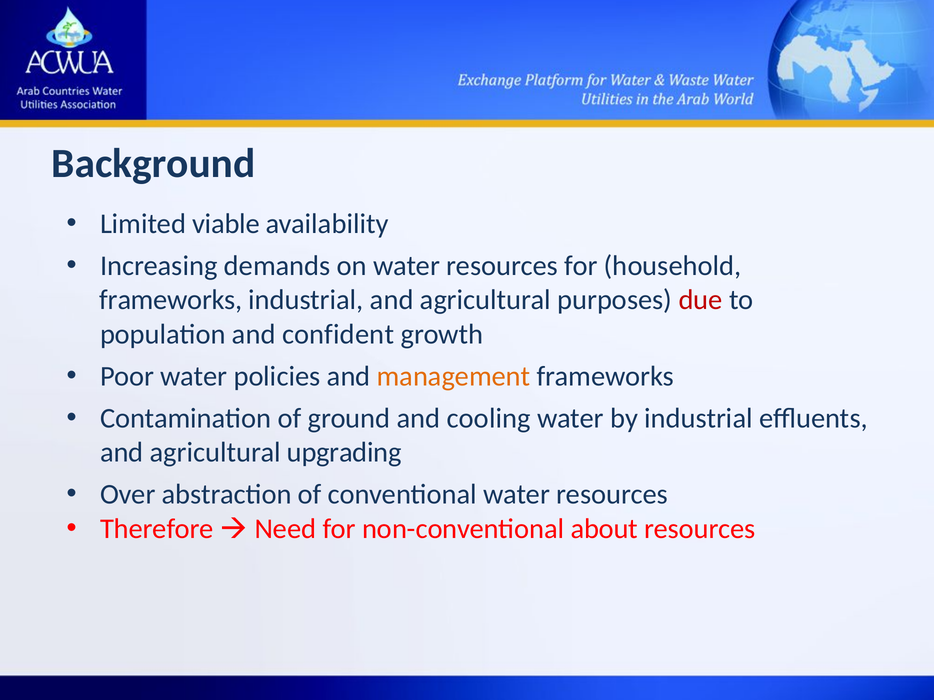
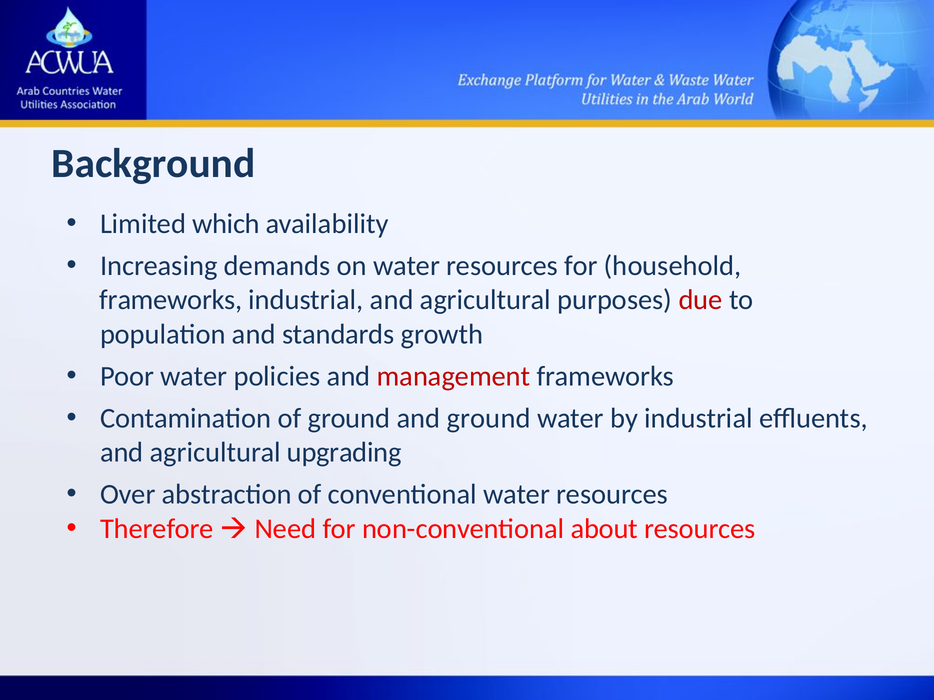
viable: viable -> which (226, 224)
confident: confident -> standards (338, 334)
management colour: orange -> red (454, 377)
and cooling: cooling -> ground (489, 419)
